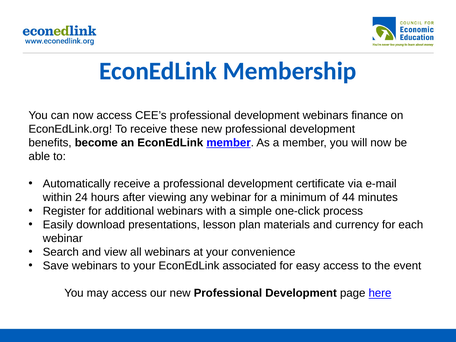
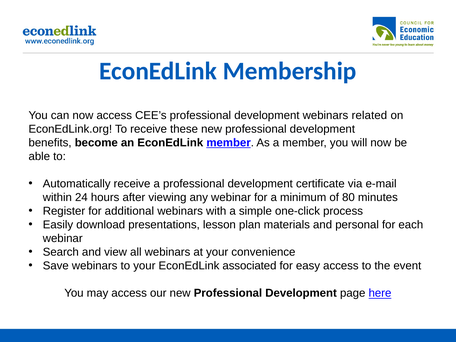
finance: finance -> related (369, 115)
44: 44 -> 80 (348, 197)
currency: currency -> personal (357, 225)
